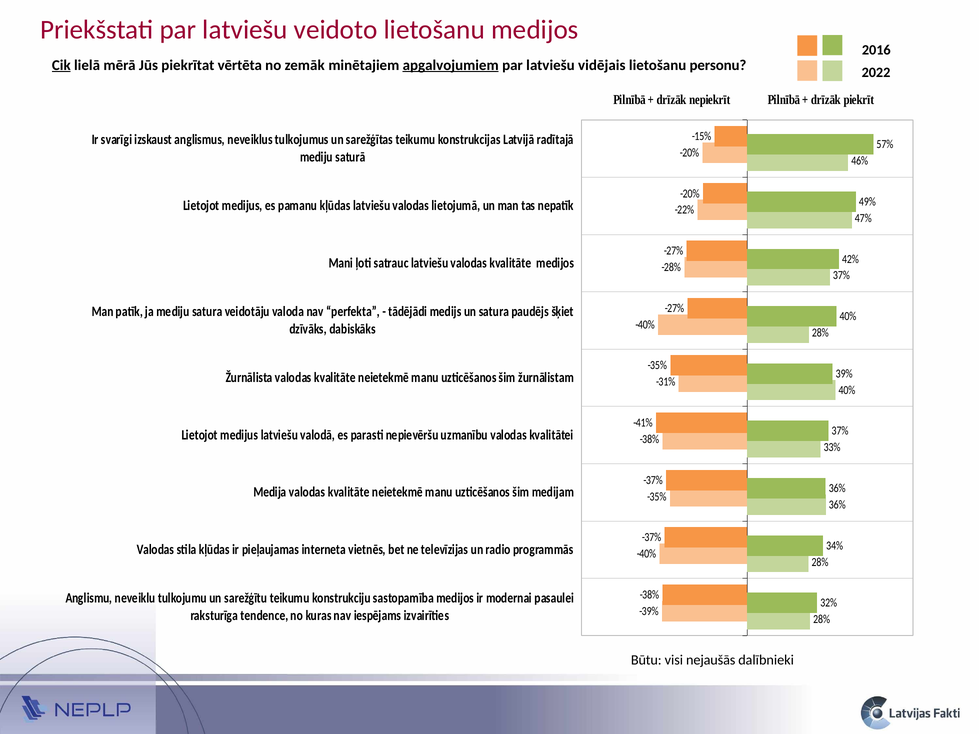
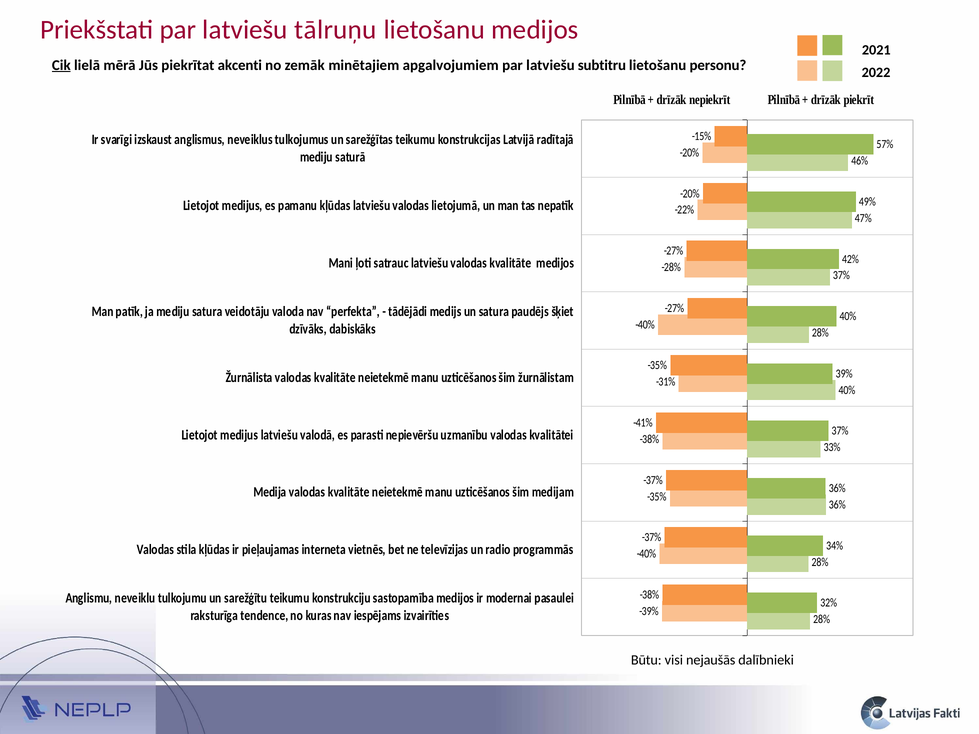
veidoto: veidoto -> tālruņu (336, 30)
2016: 2016 -> 2021 (876, 50)
vērtēta: vērtēta -> akcenti (240, 65)
apgalvojumiem underline: present -> none (451, 65)
vidējais: vidējais -> subtitru (602, 65)
